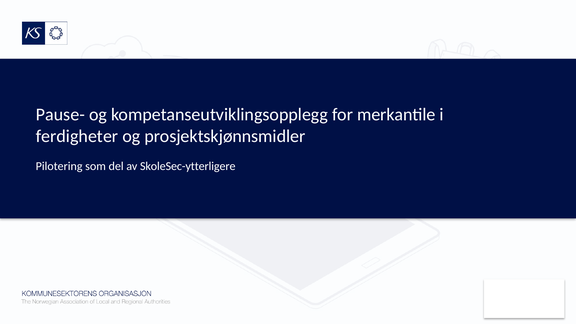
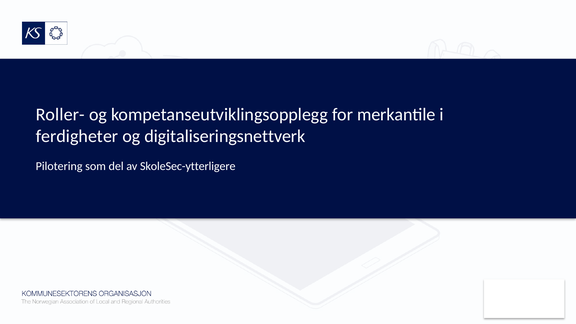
Pause-: Pause- -> Roller- (60, 115)
prosjektskjønnsmidler: prosjektskjønnsmidler -> digitaliseringsnettverk (225, 136)
